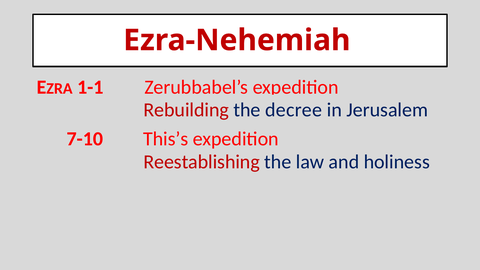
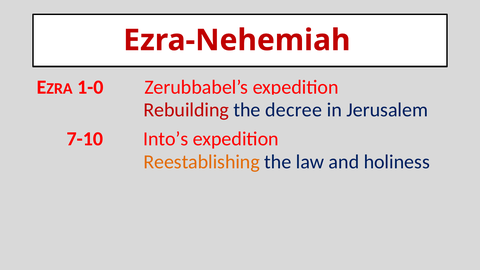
1-1: 1-1 -> 1-0 (90, 87)
This’s: This’s -> Into’s (166, 139)
Reestablishing colour: red -> orange (202, 162)
